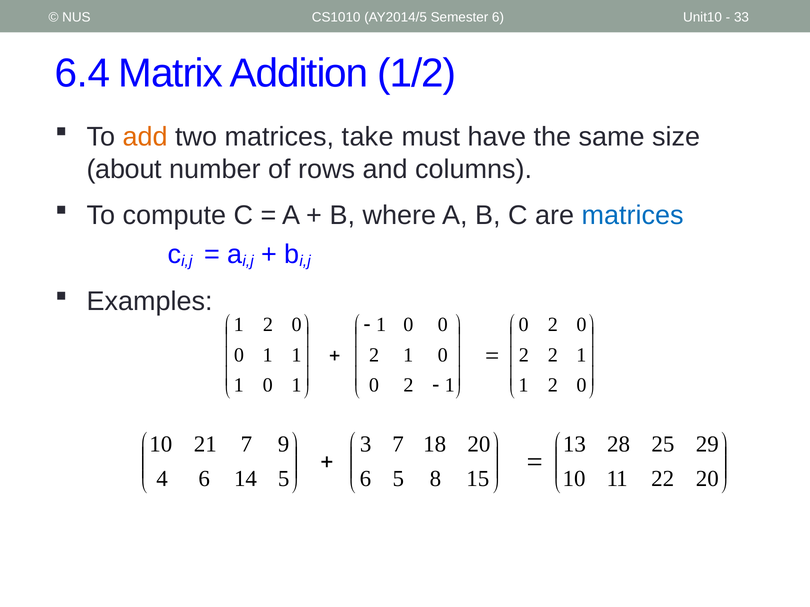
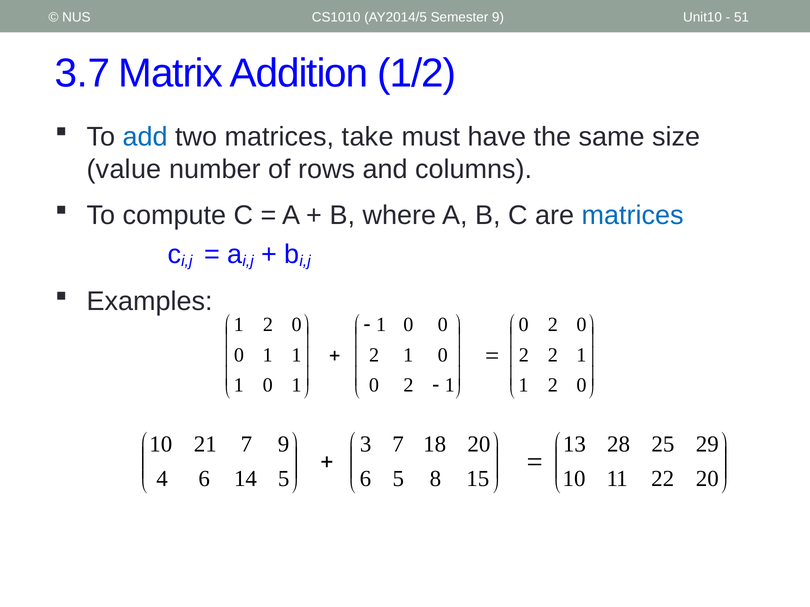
Semester 6: 6 -> 9 (498, 17)
33: 33 -> 51 (741, 17)
6.4: 6.4 -> 3.7 (83, 74)
add colour: orange -> blue (145, 137)
about: about -> value (124, 169)
